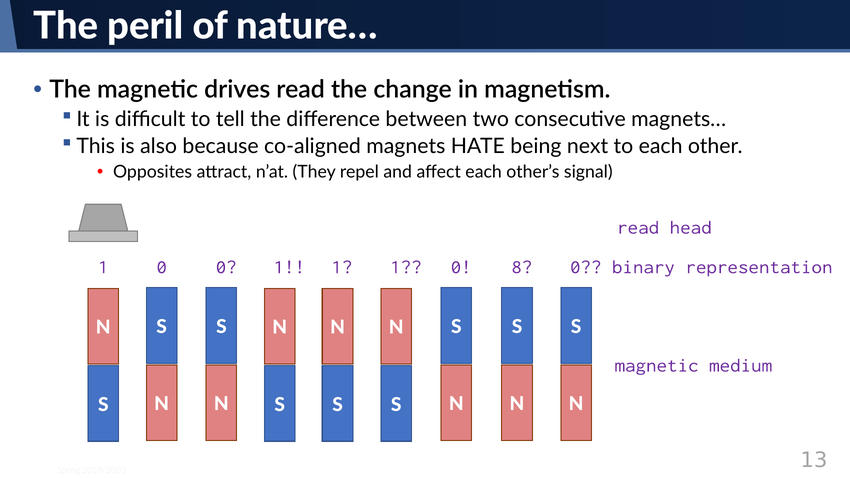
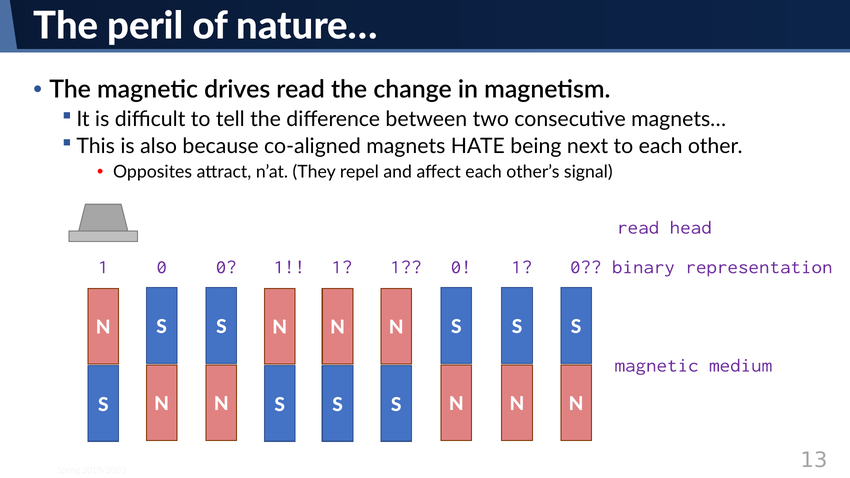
8: 8 -> 1 (522, 267)
